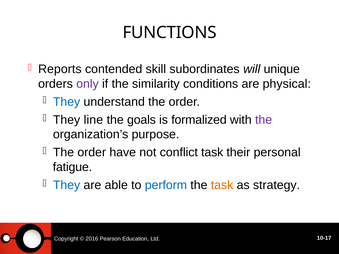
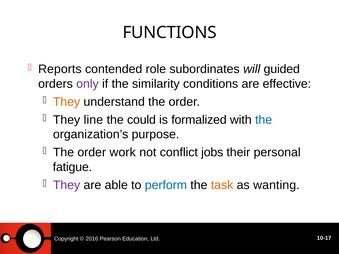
skill: skill -> role (156, 69)
unique: unique -> guided (282, 69)
physical: physical -> effective (287, 84)
They colour: blue -> orange (67, 102)
goals: goals -> could (141, 120)
the colour: purple -> blue (264, 120)
have: have -> work (123, 153)
conflict task: task -> jobs (212, 153)
They colour: blue -> purple (67, 185)
strategy: strategy -> wanting (276, 185)
